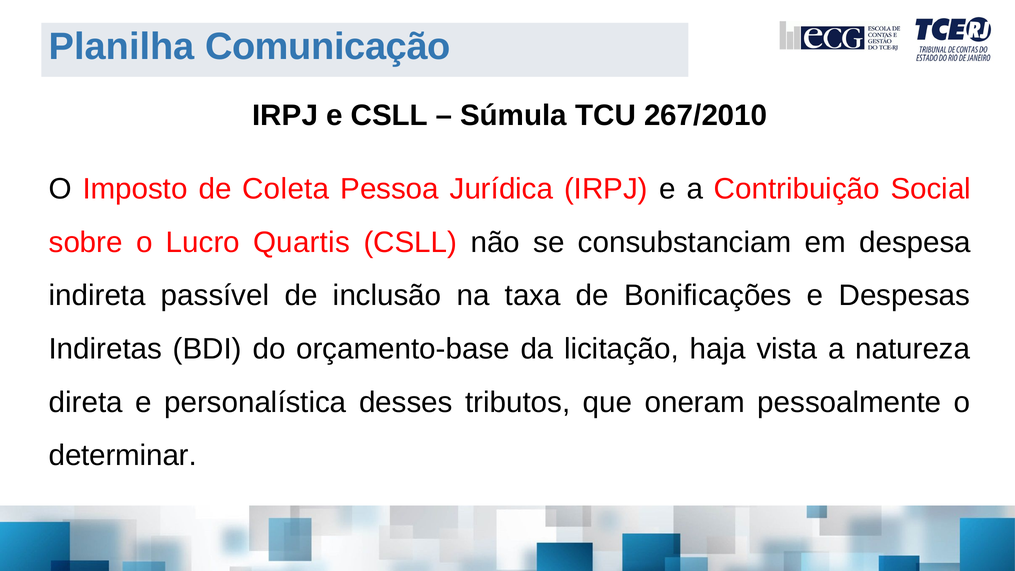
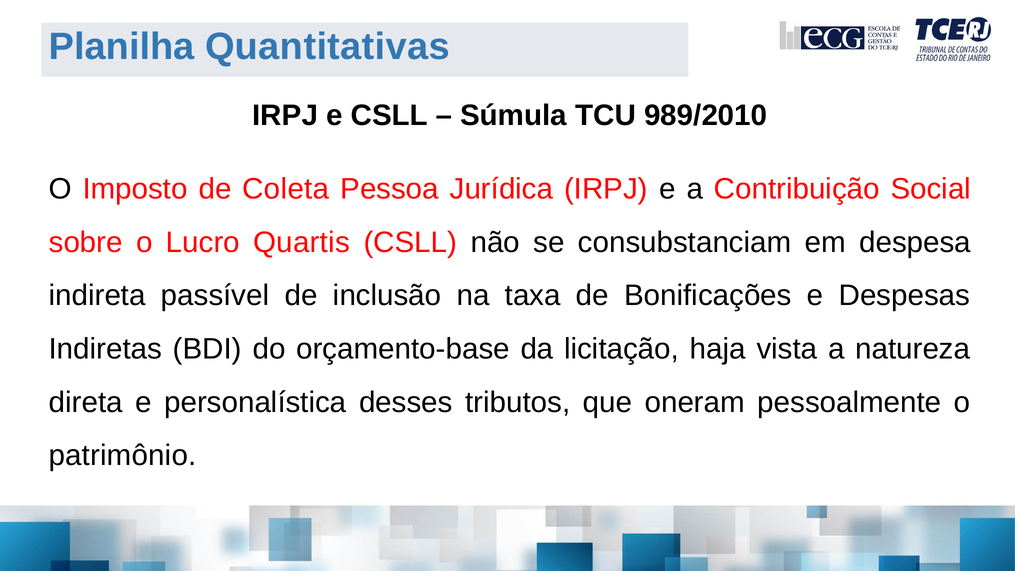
Comunicação: Comunicação -> Quantitativas (328, 47)
267/2010: 267/2010 -> 989/2010 (706, 115)
determinar: determinar -> patrimônio (123, 456)
